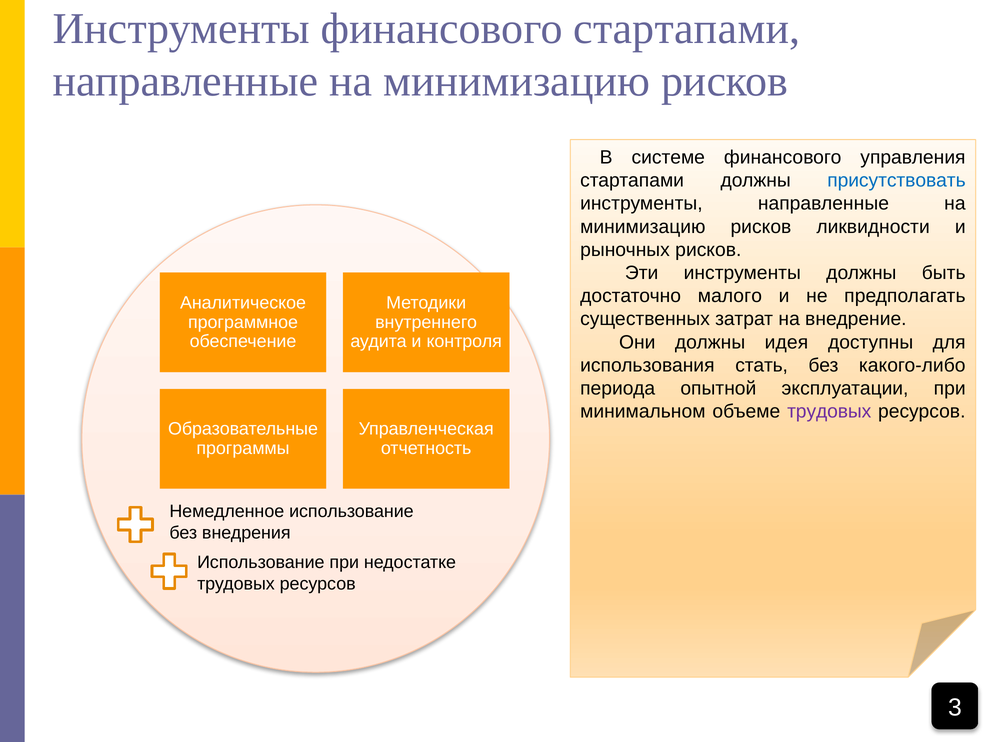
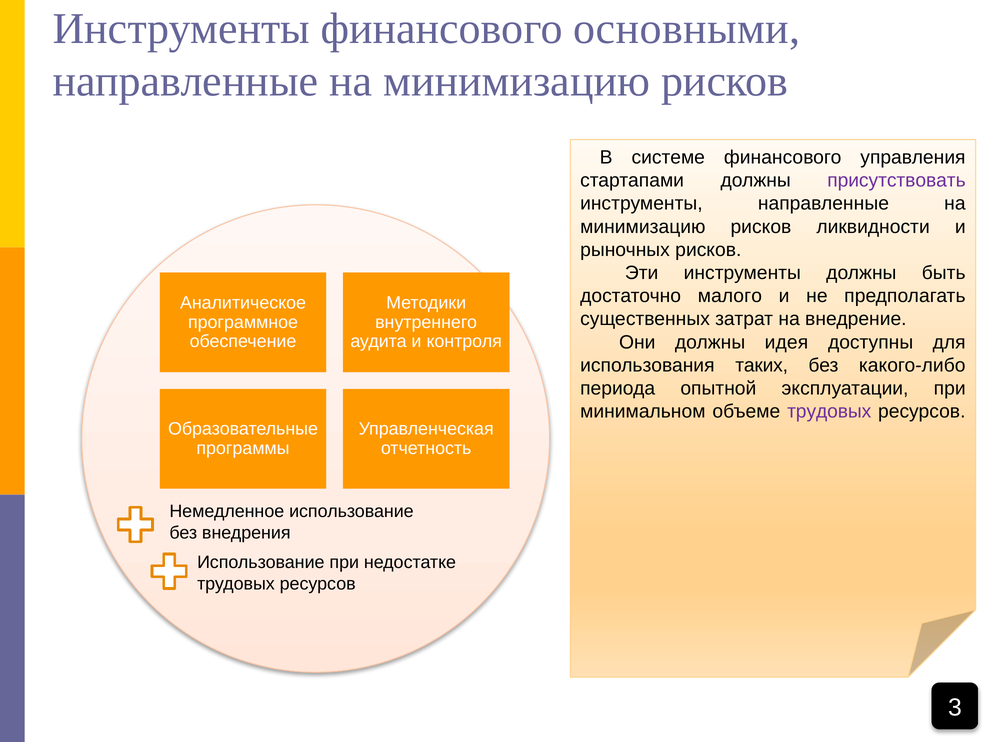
финансового стартапами: стартапами -> основными (687, 29)
присутствовать colour: blue -> purple (896, 181)
стать: стать -> таких (762, 366)
